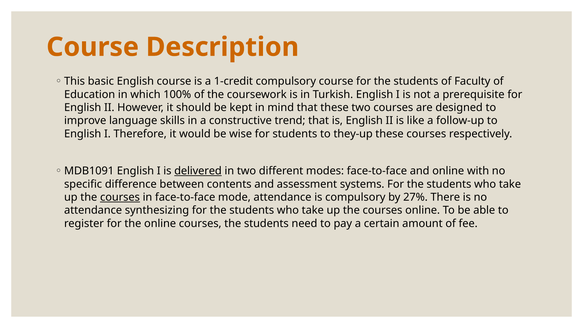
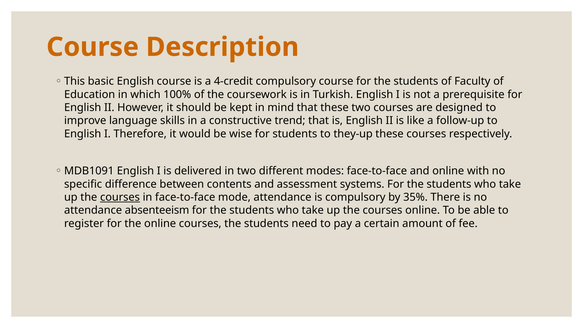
1-credit: 1-credit -> 4-credit (233, 81)
delivered underline: present -> none (198, 171)
27%: 27% -> 35% (415, 197)
synthesizing: synthesizing -> absenteeism (157, 210)
